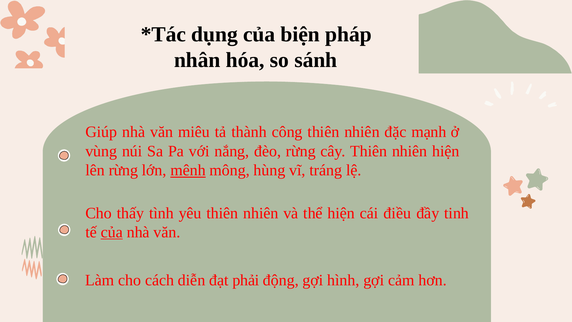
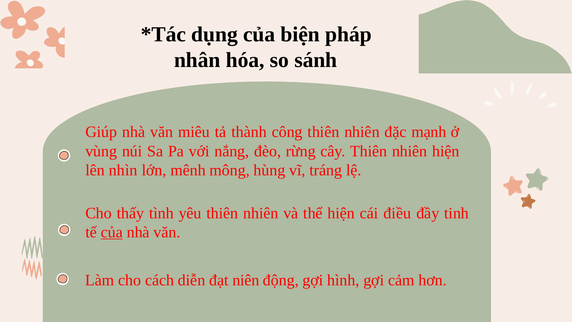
lên rừng: rừng -> nhìn (123, 170)
mênh underline: present -> none (188, 170)
phải: phải -> niên (246, 280)
